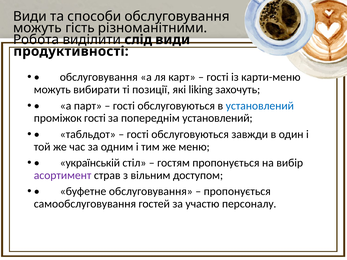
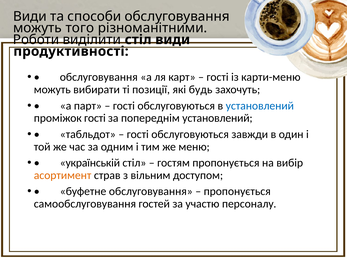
гість: гість -> того (80, 28)
Робота: Робота -> Роботи (36, 40)
виділити слід: слід -> стіл (138, 40)
liking: liking -> будь (201, 90)
асортимент colour: purple -> orange (63, 175)
